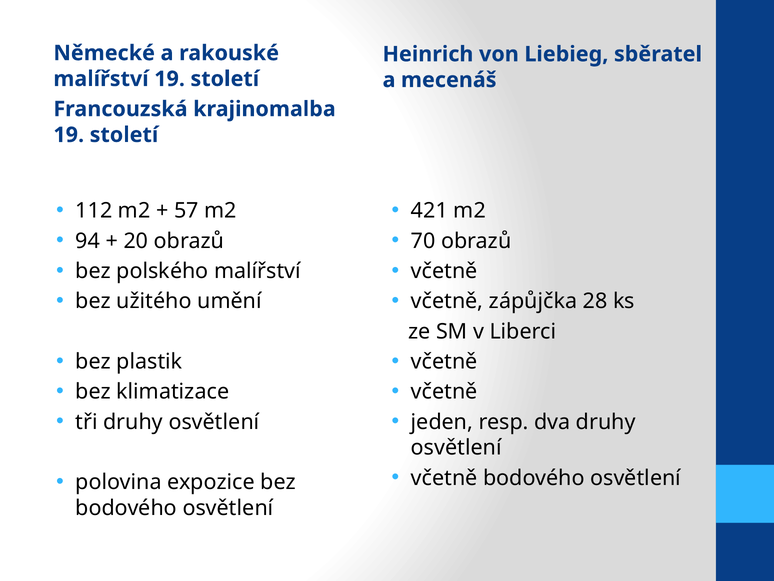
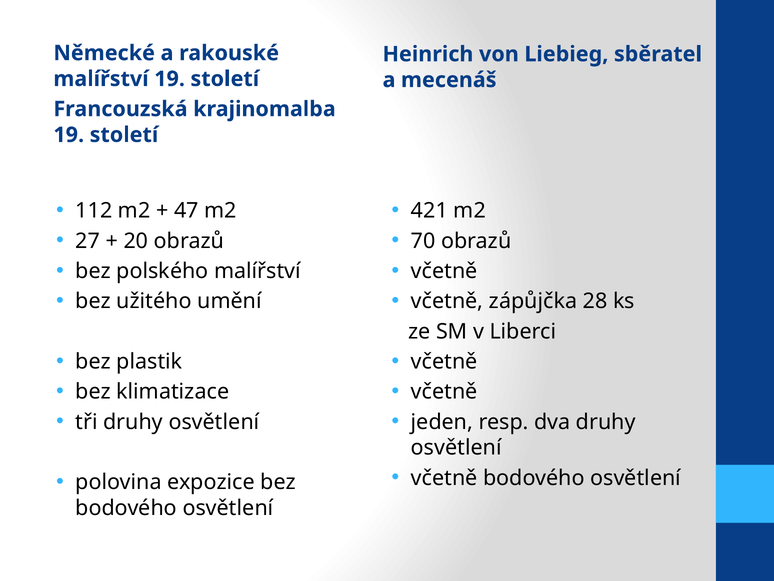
57: 57 -> 47 (186, 211)
94: 94 -> 27 (88, 241)
